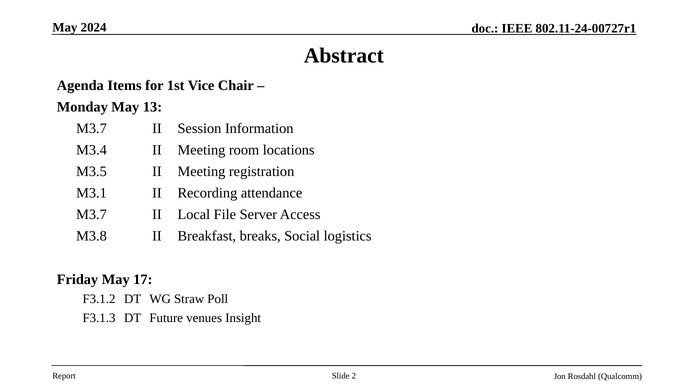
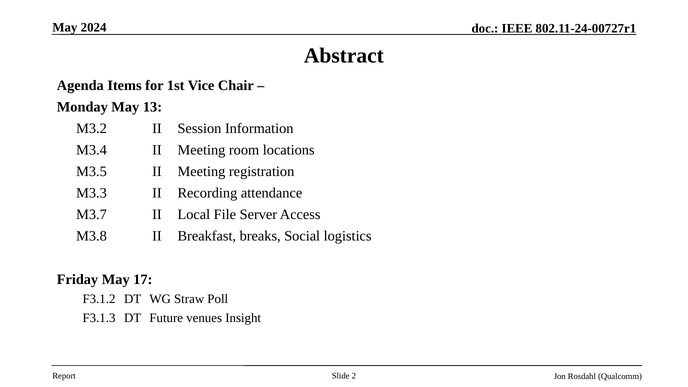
M3.7: M3.7 -> M3.2 (91, 129)
M3.1: M3.1 -> M3.3 (91, 193)
